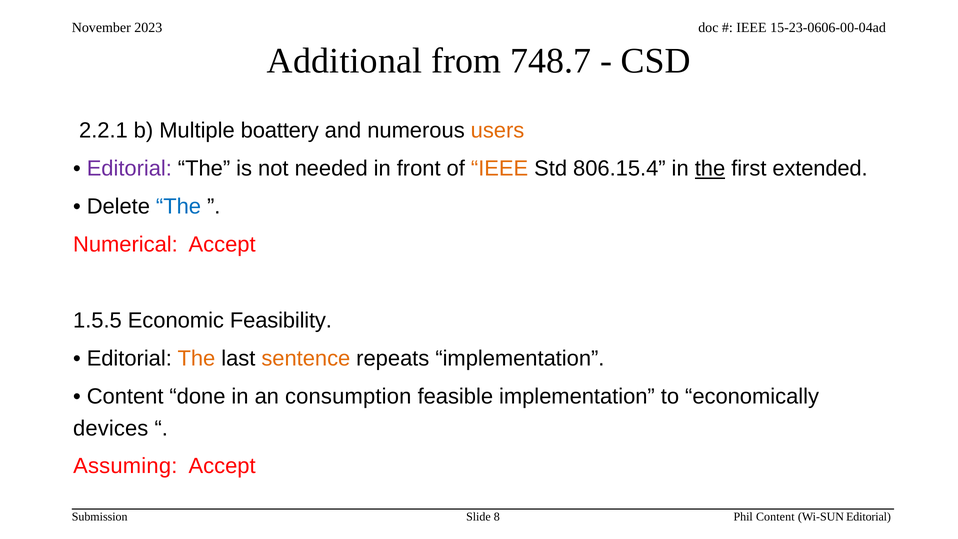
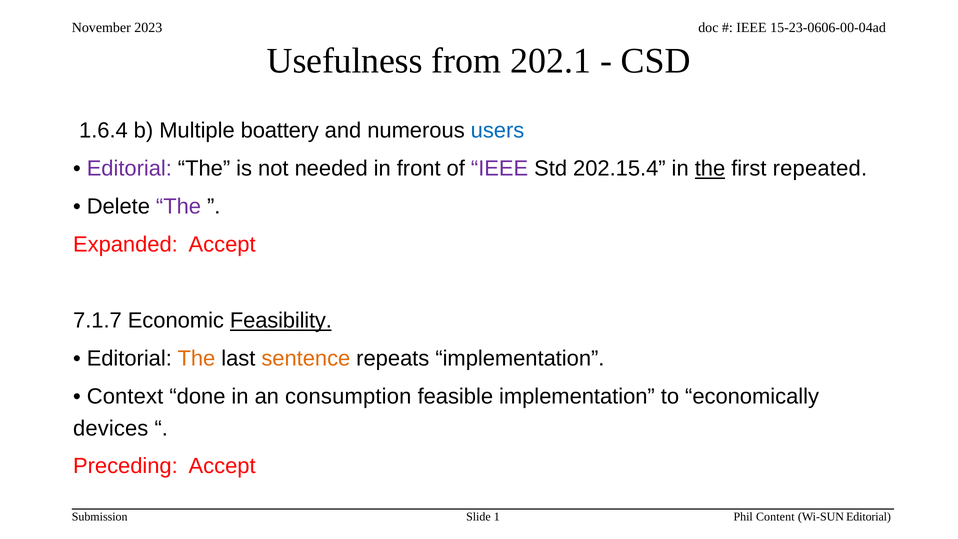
Additional: Additional -> Usefulness (345, 61)
748.7: 748.7 -> 202.1 (551, 61)
2.2.1: 2.2.1 -> 1.6.4 (103, 131)
users colour: orange -> blue (498, 131)
IEEE colour: orange -> purple (500, 169)
806.15.4: 806.15.4 -> 202.15.4 (619, 169)
extended: extended -> repeated (820, 169)
The colour: blue -> purple (179, 207)
Numerical: Numerical -> Expanded (125, 245)
1.5.5: 1.5.5 -> 7.1.7 (97, 321)
Feasibility underline: none -> present (281, 321)
Content: Content -> Context (125, 397)
Assuming: Assuming -> Preceding (125, 466)
8: 8 -> 1 (497, 517)
